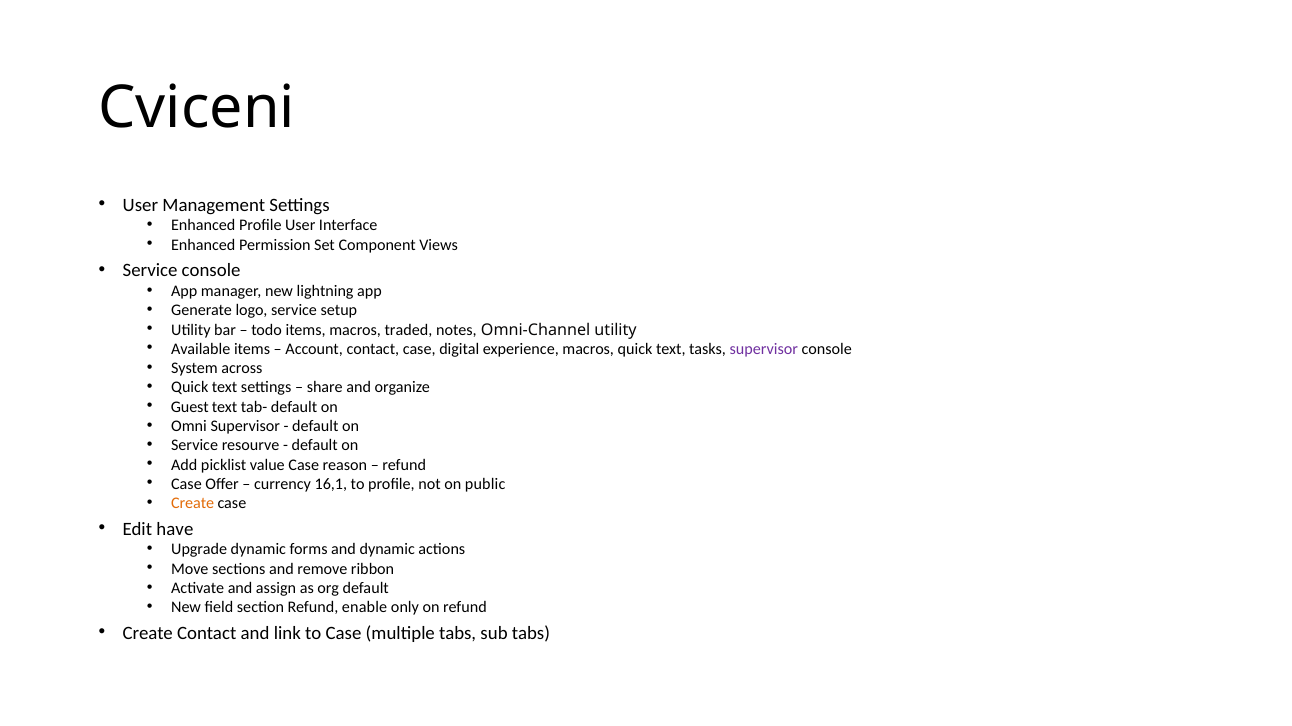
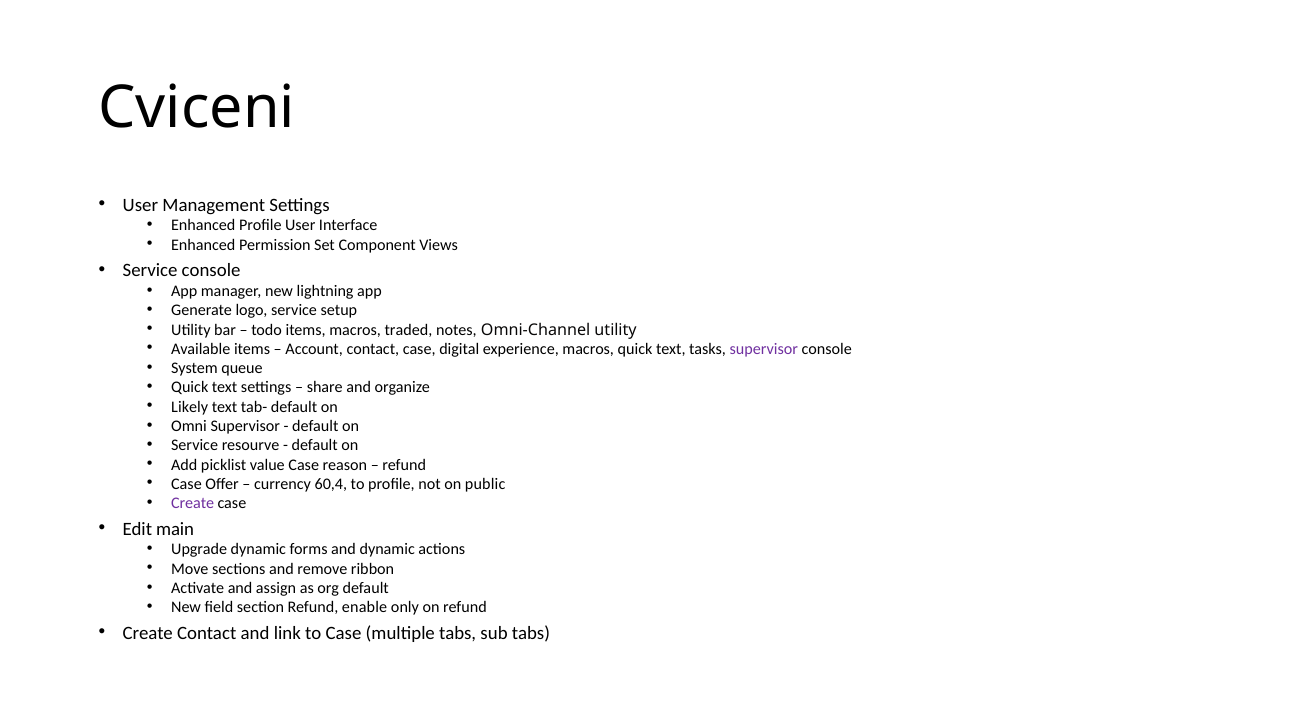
across: across -> queue (242, 369)
Guest: Guest -> Likely (190, 407)
16,1: 16,1 -> 60,4 (331, 484)
Create colour: orange -> purple (193, 504)
have: have -> main (175, 529)
